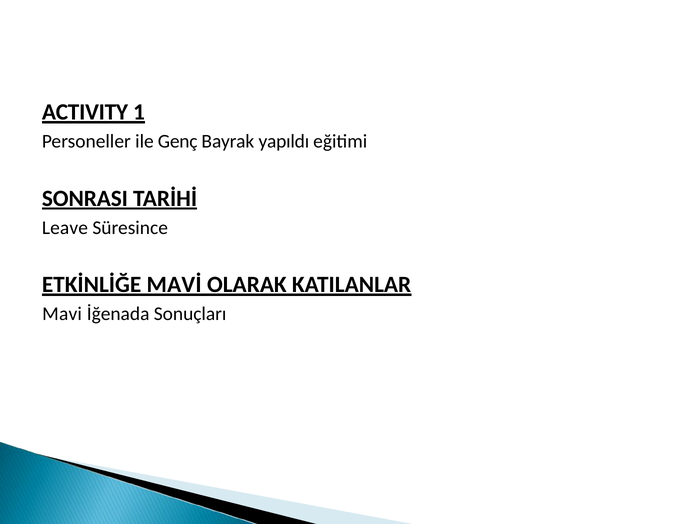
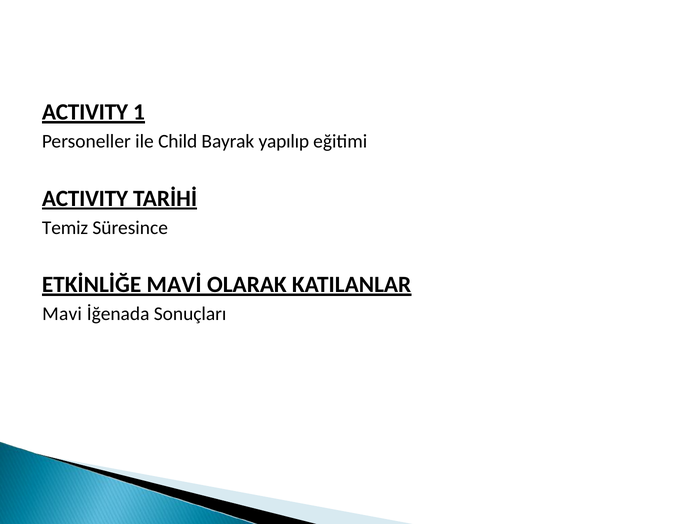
Genç: Genç -> Child (178, 142)
yapıldı: yapıldı -> yapılıp (284, 142)
SONRASI: SONRASI -> ACTIVITY (85, 199)
Leave: Leave -> Temiz (65, 228)
